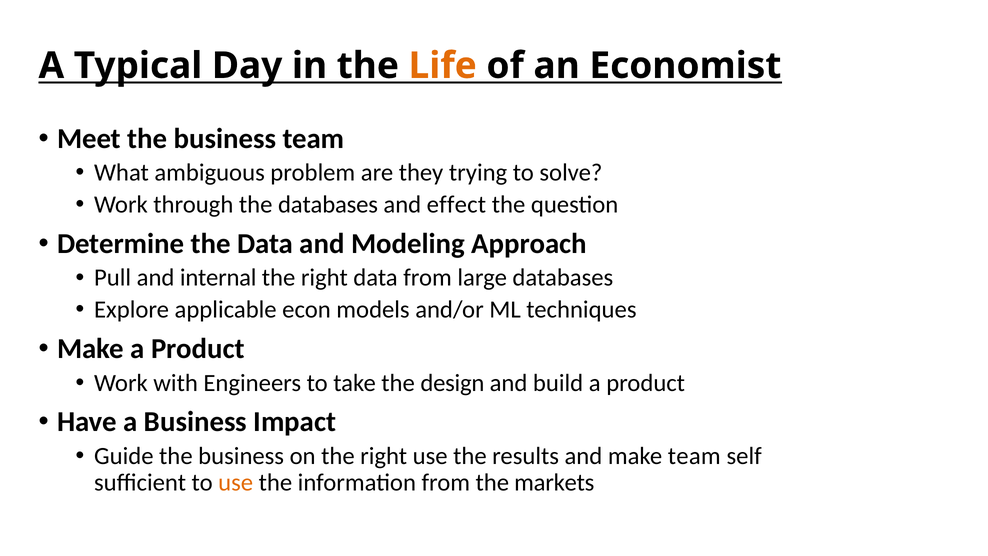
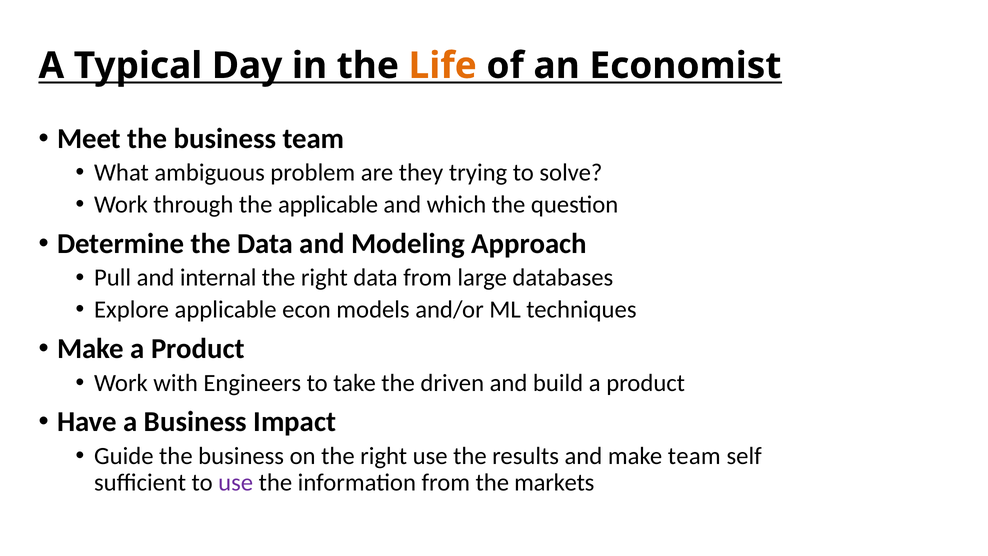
the databases: databases -> applicable (328, 205)
effect: effect -> which (457, 205)
design: design -> driven (452, 383)
use colour: orange -> purple (236, 483)
